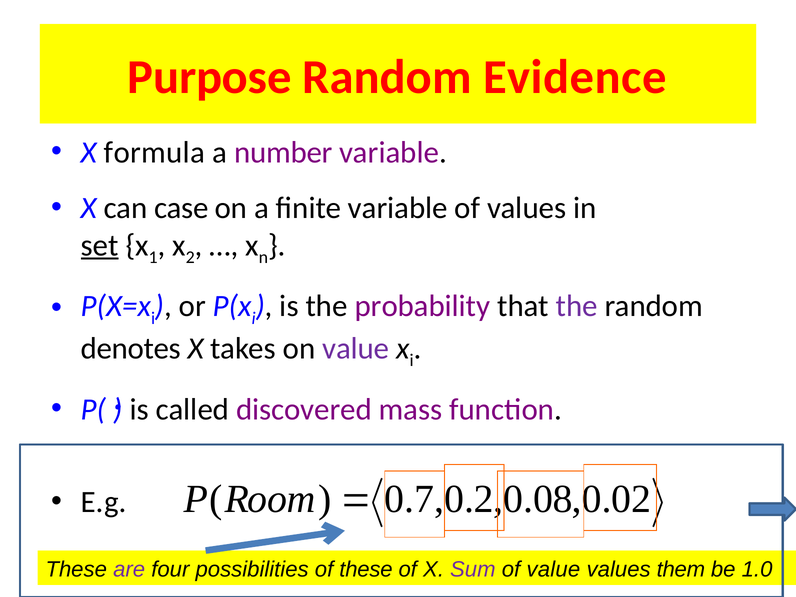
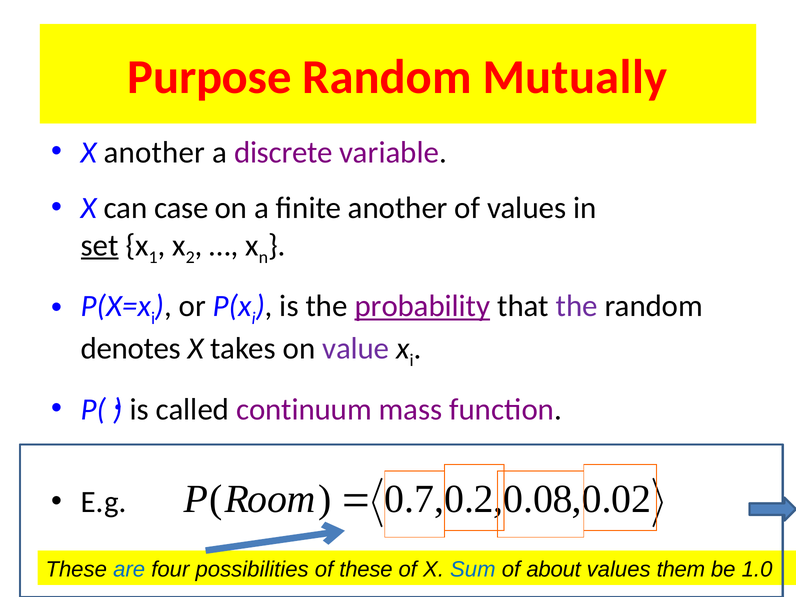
Evidence: Evidence -> Mutually (575, 77)
X formula: formula -> another (154, 152)
number: number -> discrete (283, 152)
finite variable: variable -> another (398, 208)
probability underline: none -> present (422, 306)
discovered: discovered -> continuum (304, 409)
are colour: purple -> blue (129, 569)
Sum colour: purple -> blue (473, 569)
of value: value -> about (554, 569)
